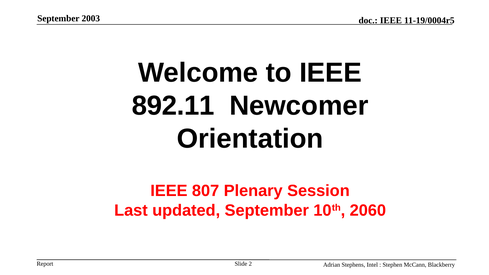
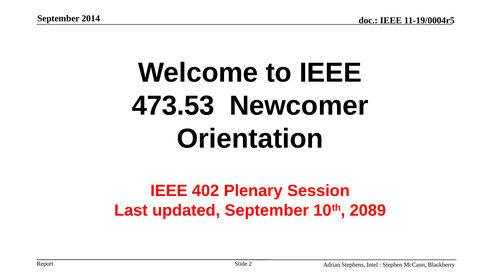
2003: 2003 -> 2014 (91, 18)
892.11: 892.11 -> 473.53 (173, 106)
807: 807 -> 402 (206, 191)
2060: 2060 -> 2089 (368, 210)
